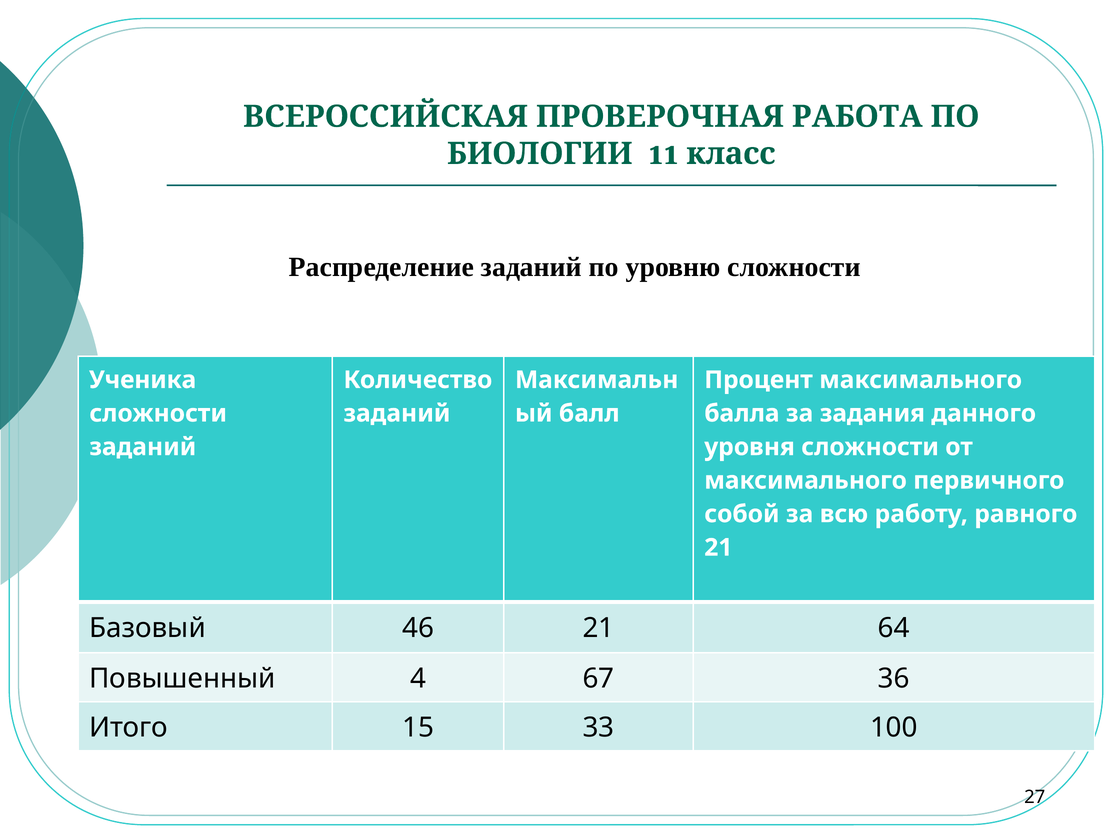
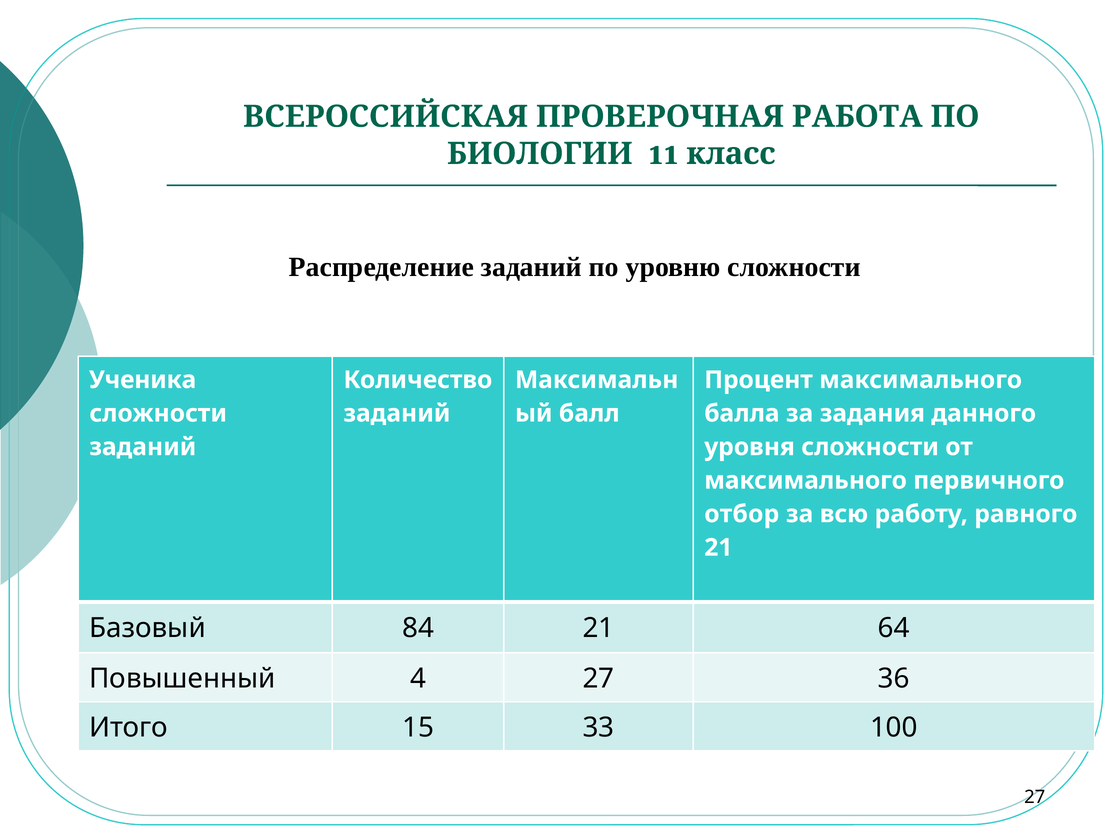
собой: собой -> отбор (742, 514)
46: 46 -> 84 (418, 628)
4 67: 67 -> 27 (599, 679)
